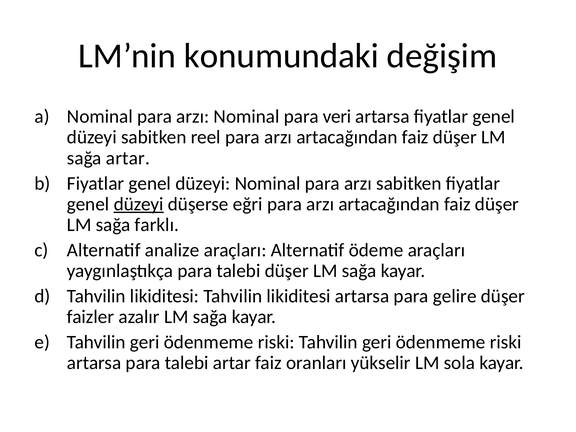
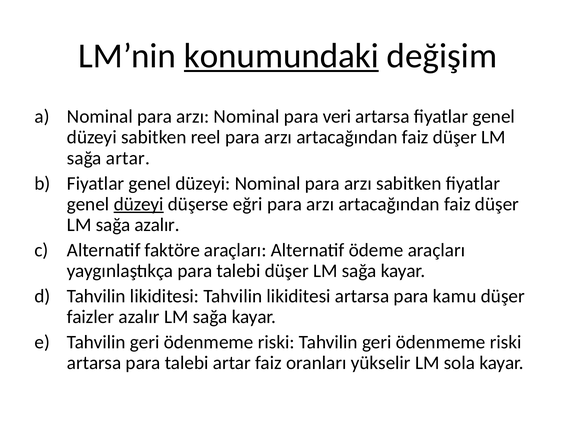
konumundaki underline: none -> present (281, 56)
sağa farklı: farklı -> azalır (157, 225)
analize: analize -> faktöre (172, 250)
gelire: gelire -> kamu (455, 296)
